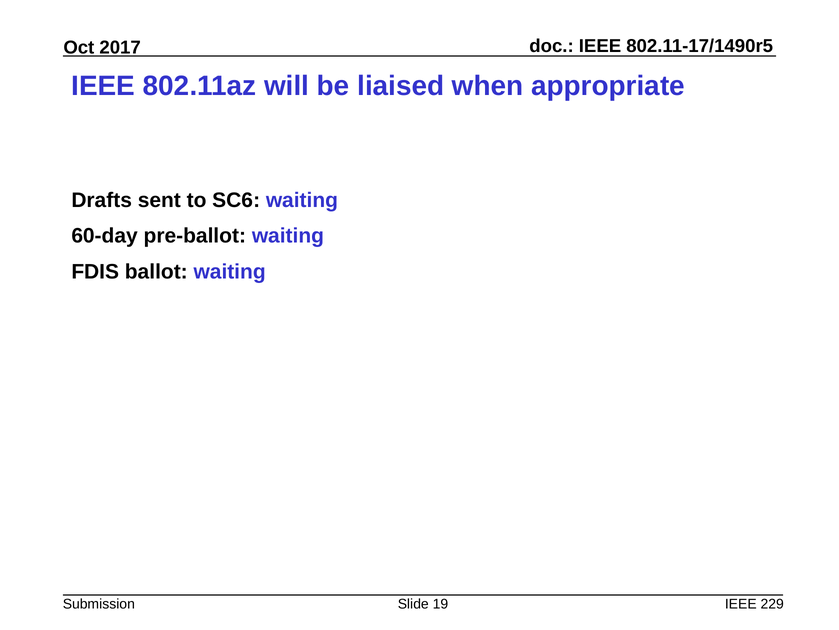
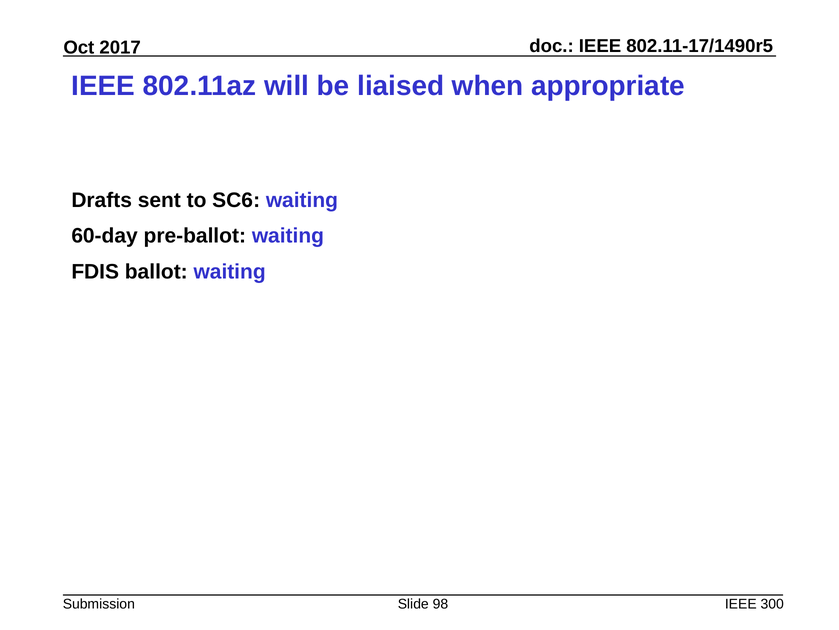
19: 19 -> 98 (440, 603)
229: 229 -> 300 (772, 603)
